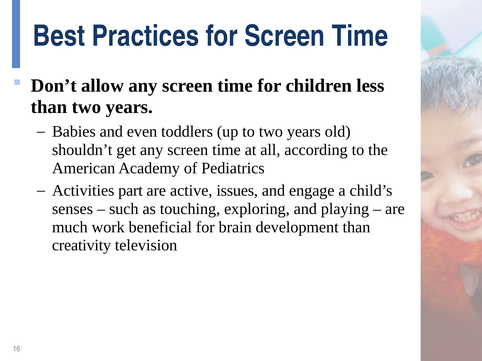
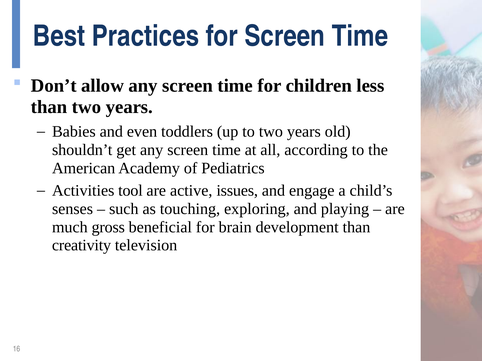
part: part -> tool (130, 191)
work: work -> gross (108, 227)
